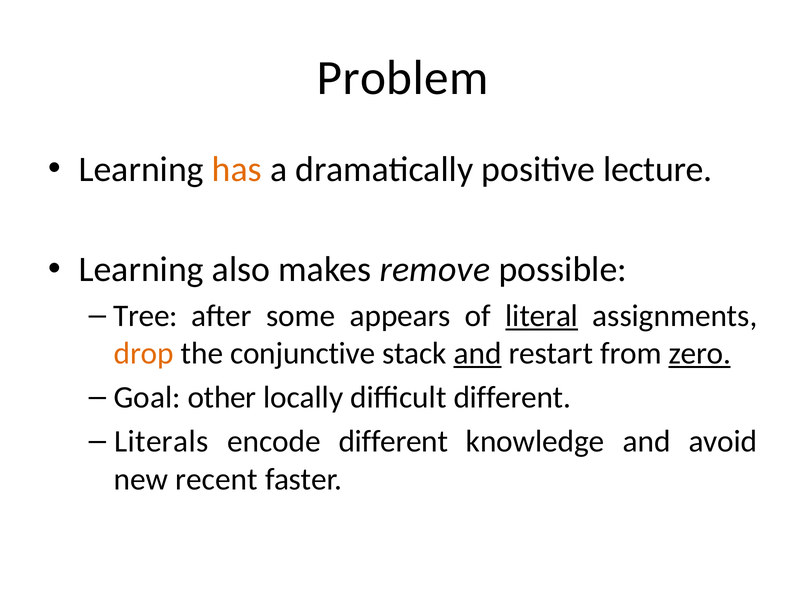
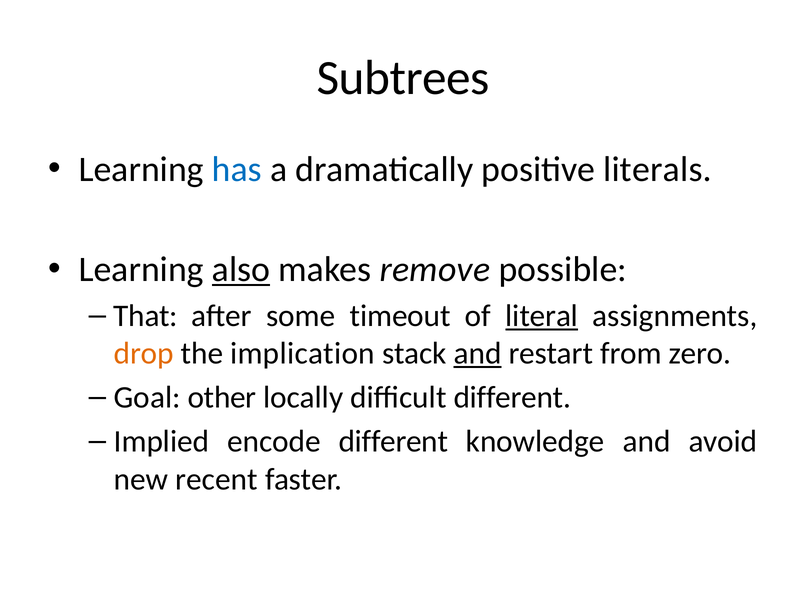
Problem: Problem -> Subtrees (403, 78)
has colour: orange -> blue (237, 169)
lecture: lecture -> literals (658, 169)
also underline: none -> present (241, 269)
Tree: Tree -> That (146, 316)
appears: appears -> timeout (400, 316)
conjunctive: conjunctive -> implication (302, 353)
zero underline: present -> none (700, 353)
Literals: Literals -> Implied (162, 441)
